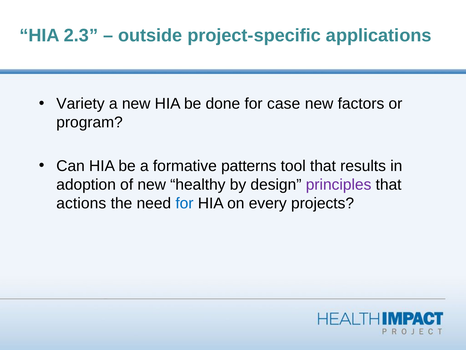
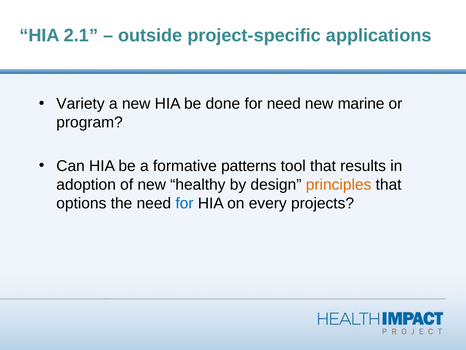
2.3: 2.3 -> 2.1 (81, 35)
for case: case -> need (284, 104)
factors: factors -> marine (361, 104)
principles colour: purple -> orange (339, 184)
actions: actions -> options (81, 203)
